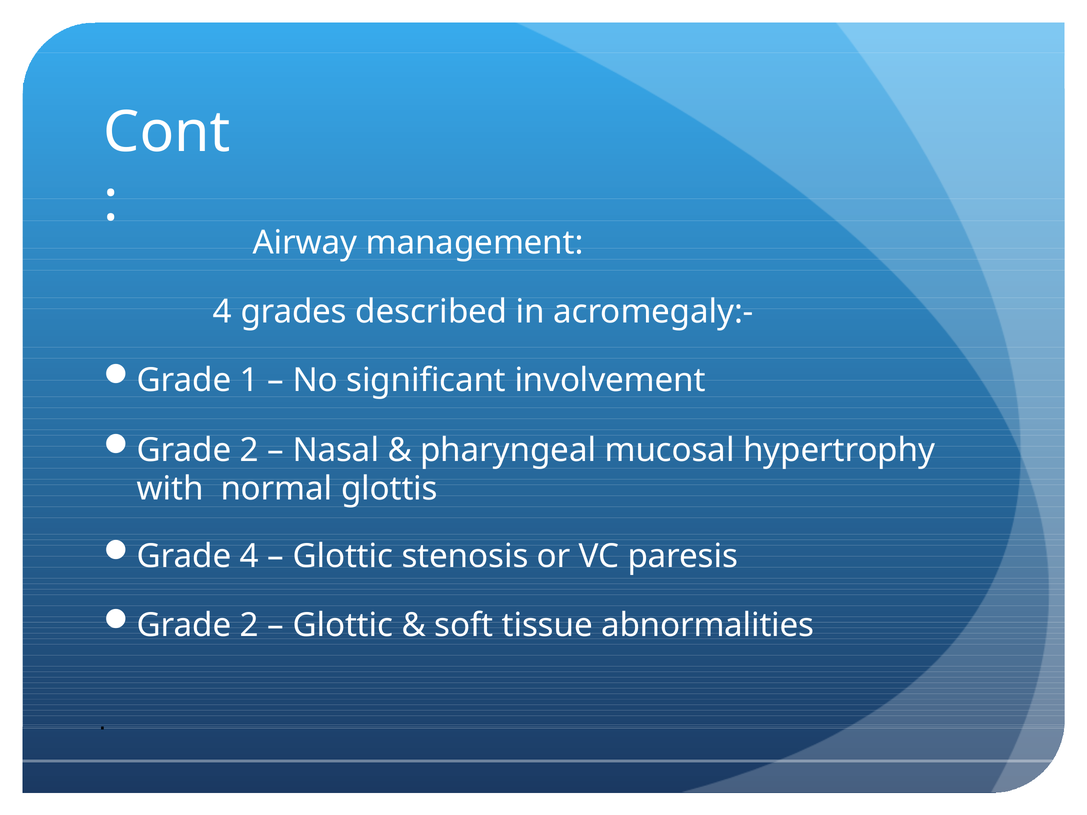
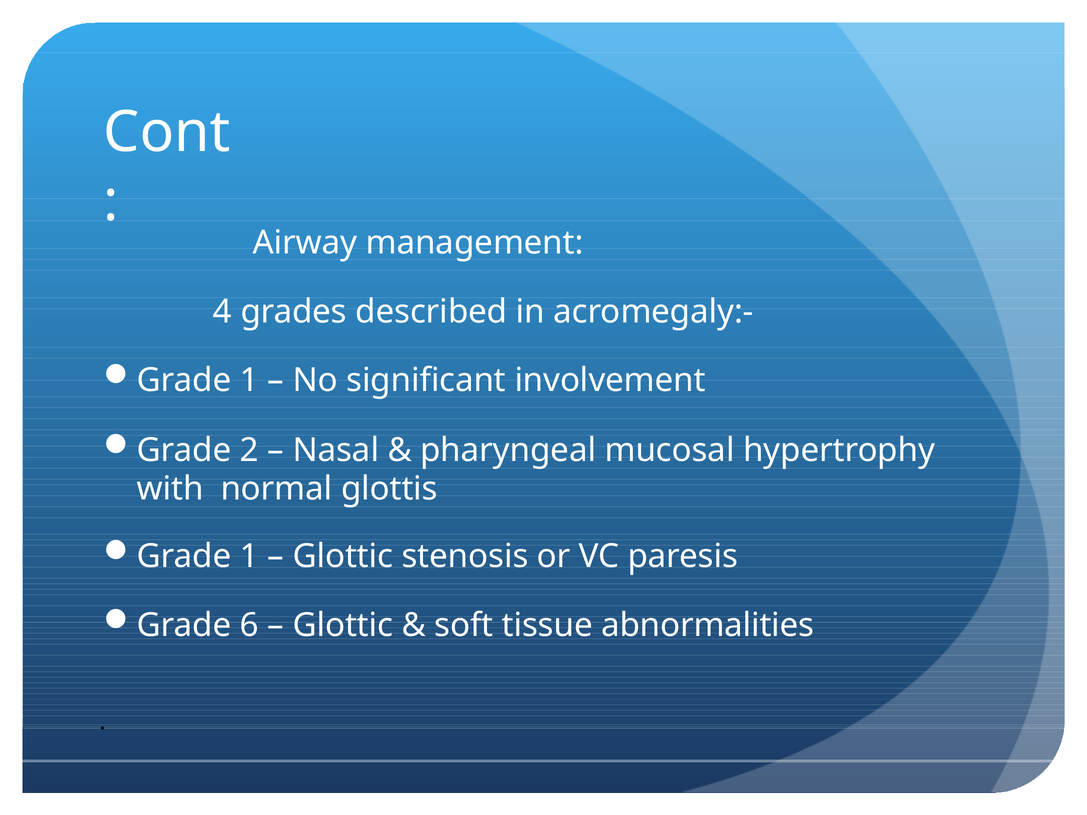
4: 4 -> 1 (249, 557)
2: 2 -> 6 (249, 625)
